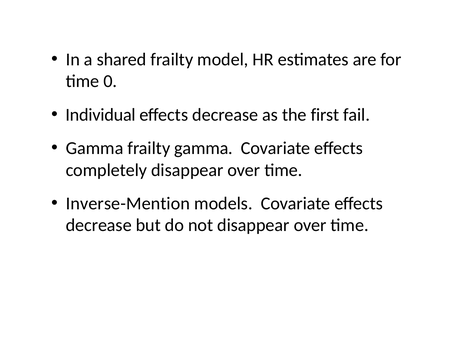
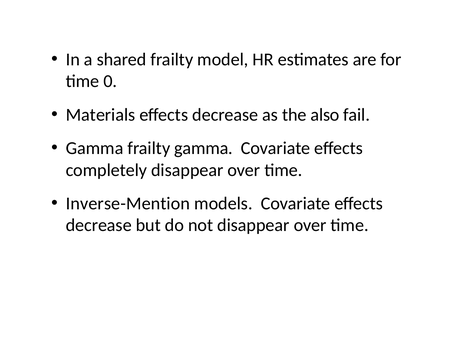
Individual: Individual -> Materials (101, 115)
first: first -> also (325, 115)
